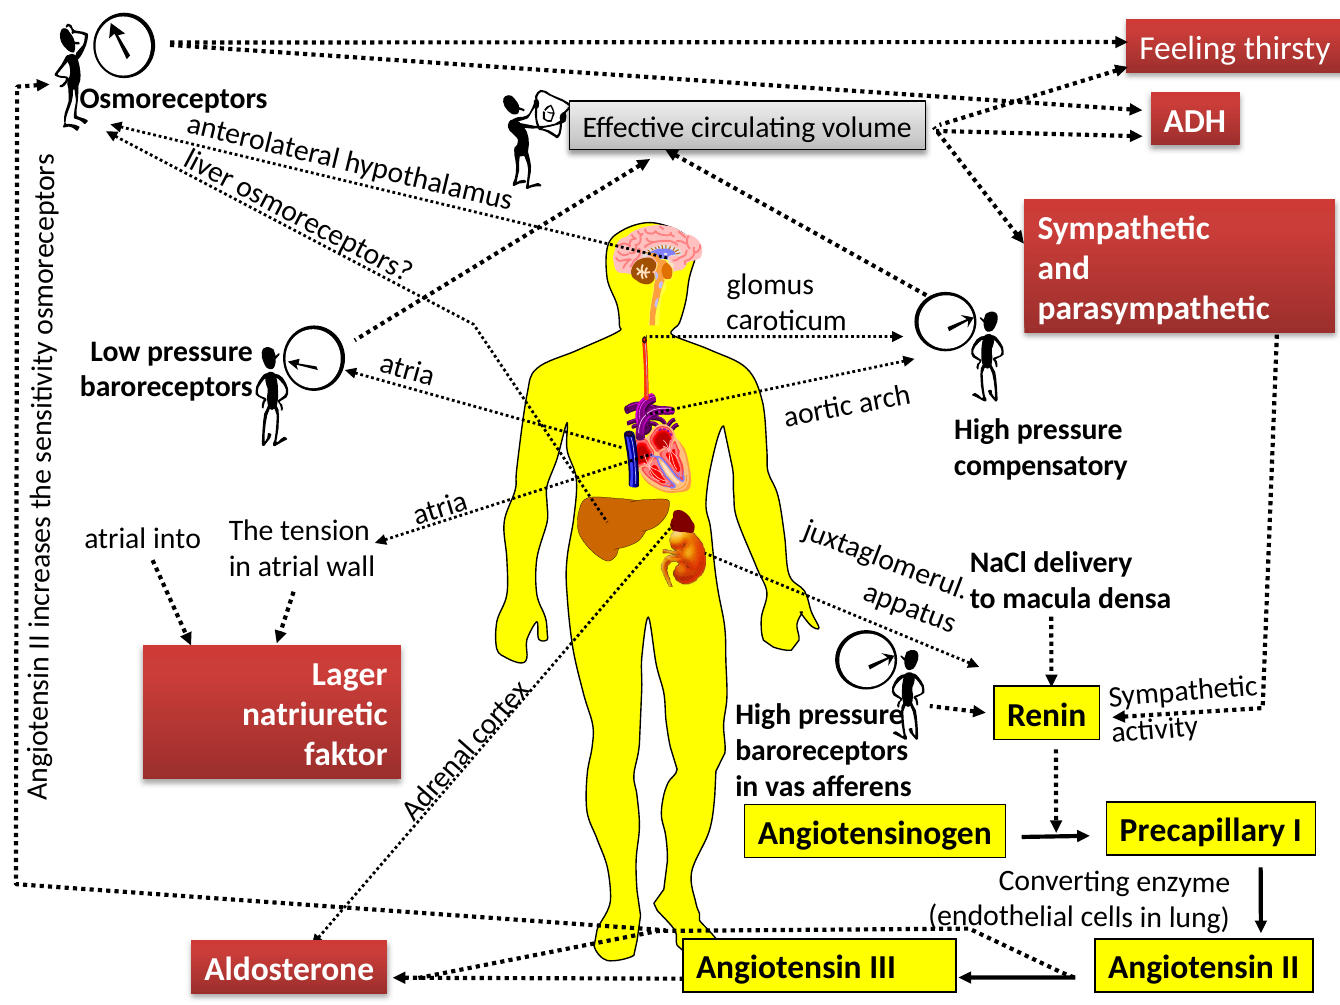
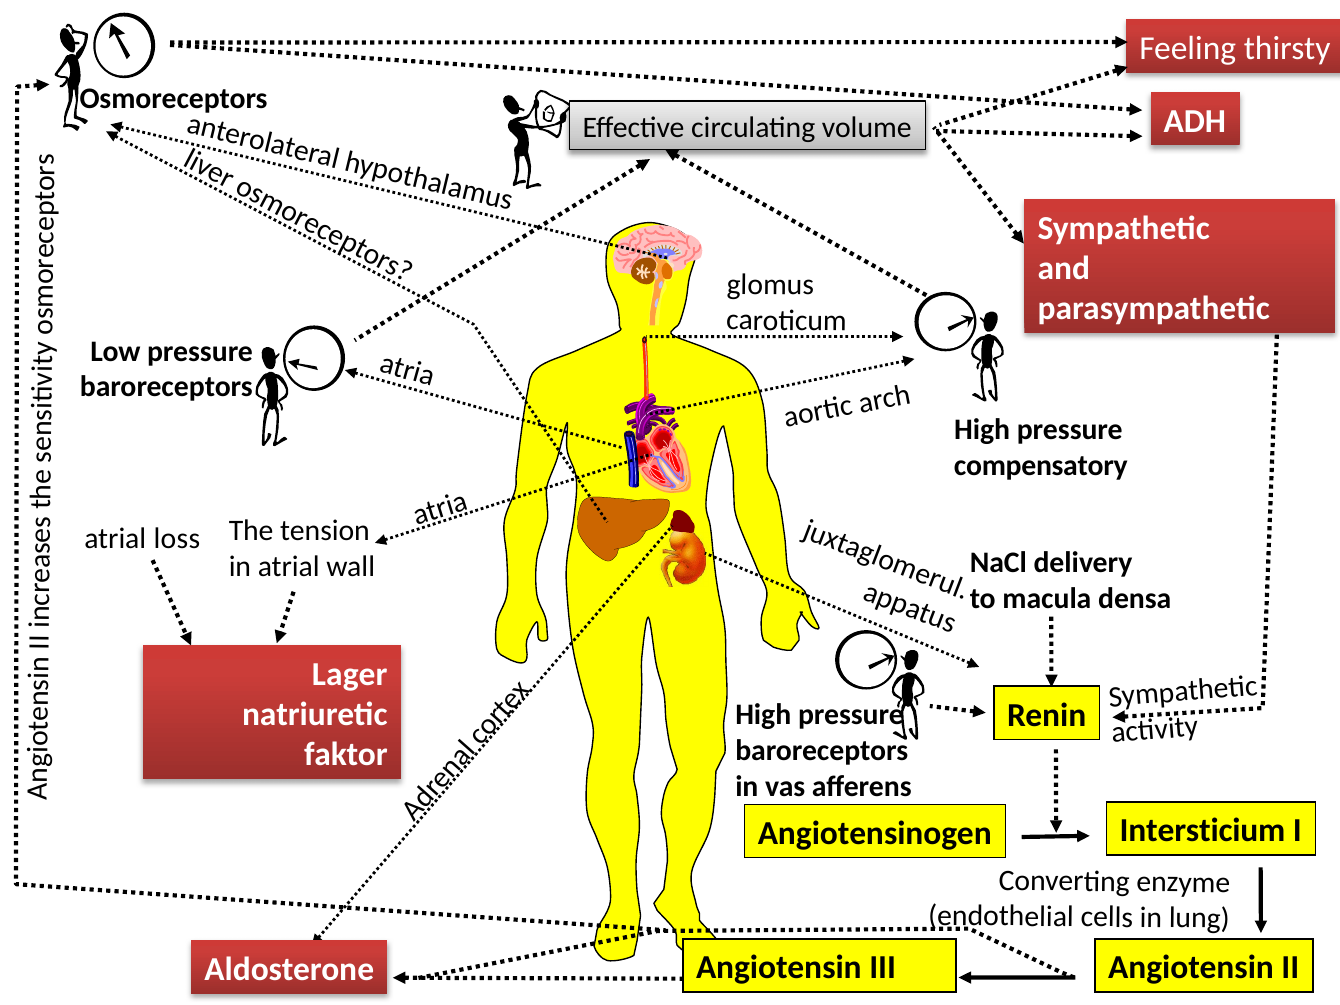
into: into -> loss (177, 539)
Precapillary: Precapillary -> Intersticium (1203, 831)
